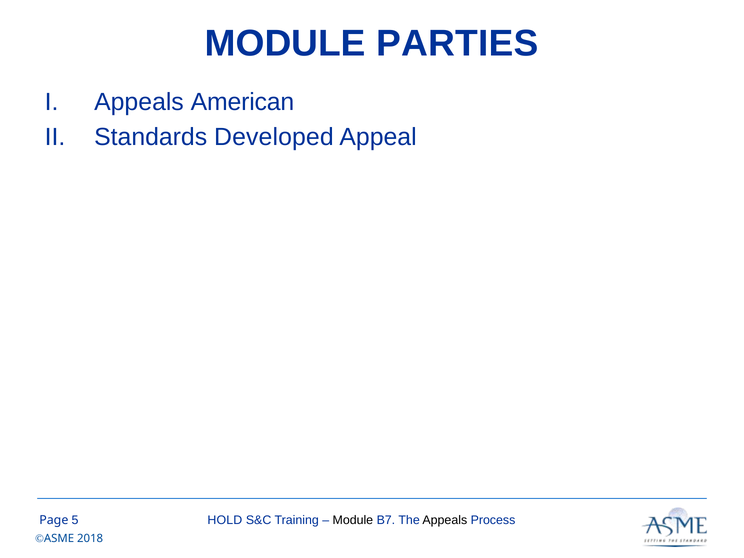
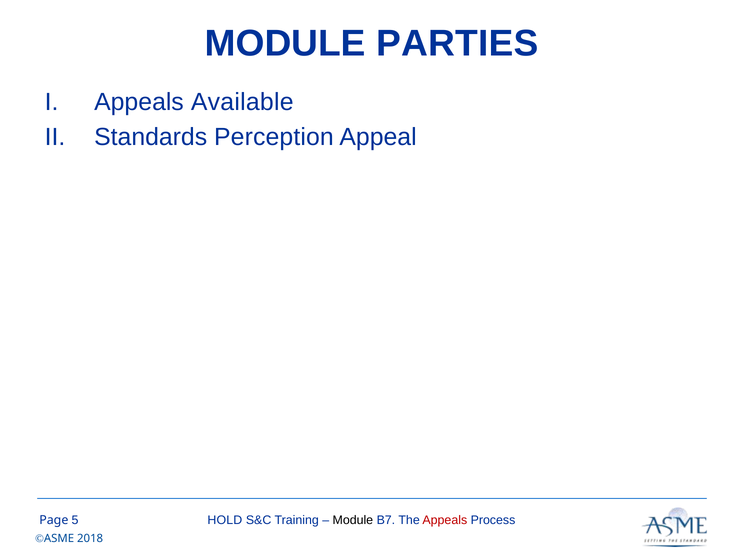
American: American -> Available (242, 102)
Developed: Developed -> Perception (274, 137)
Appeals colour: black -> red (445, 520)
